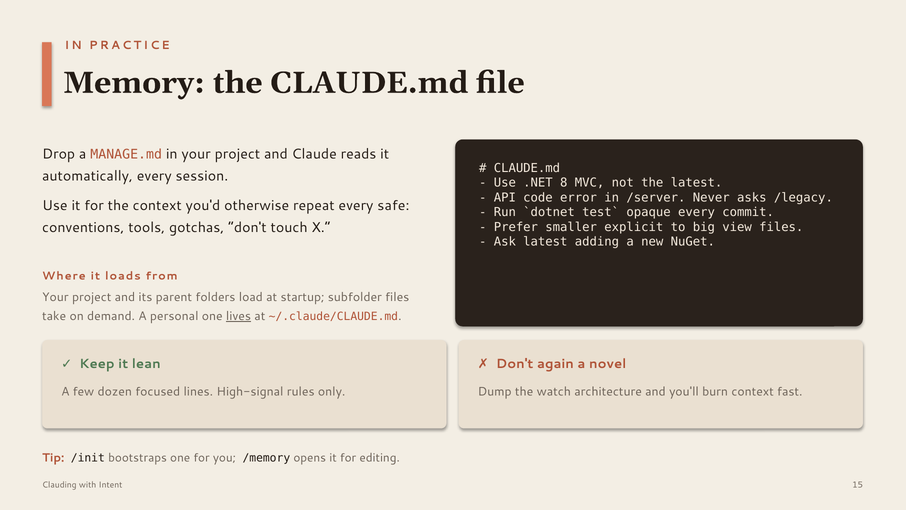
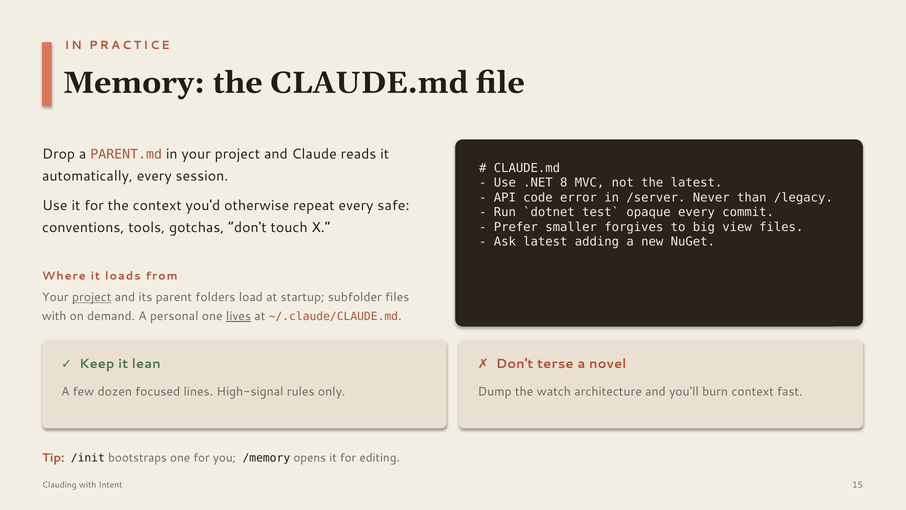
MANAGE.md: MANAGE.md -> PARENT.md (126, 154)
asks: asks -> than (752, 197)
explicit: explicit -> forgives (634, 227)
project underline: none -> present (92, 297)
take: take -> with (54, 316)
again: again -> terse (555, 364)
